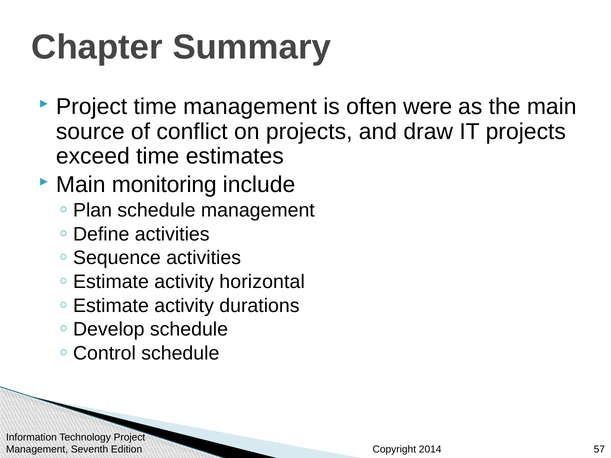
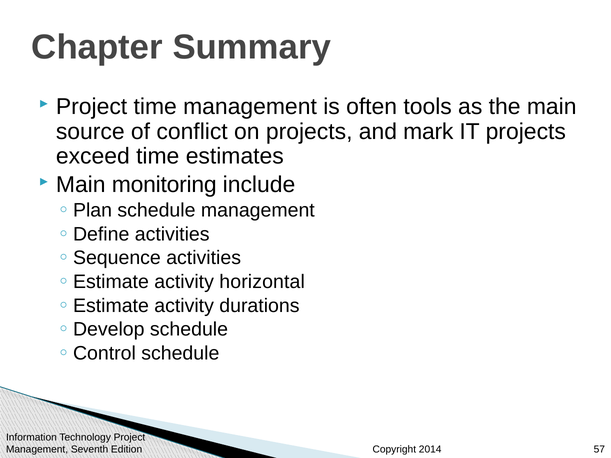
were: were -> tools (428, 107)
draw: draw -> mark (428, 132)
